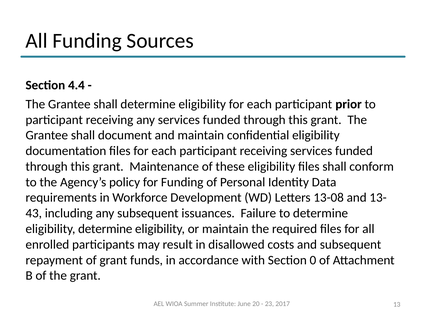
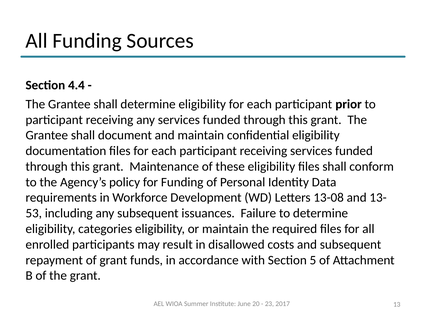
43: 43 -> 53 (34, 214)
eligibility determine: determine -> categories (105, 229)
0: 0 -> 5 (313, 260)
